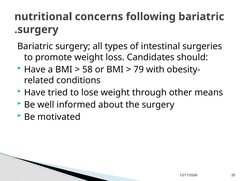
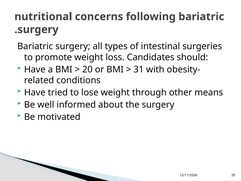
58: 58 -> 20 (87, 69)
79: 79 -> 31 (139, 69)
